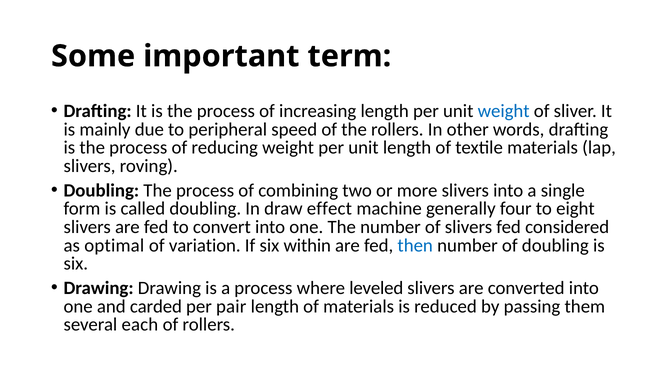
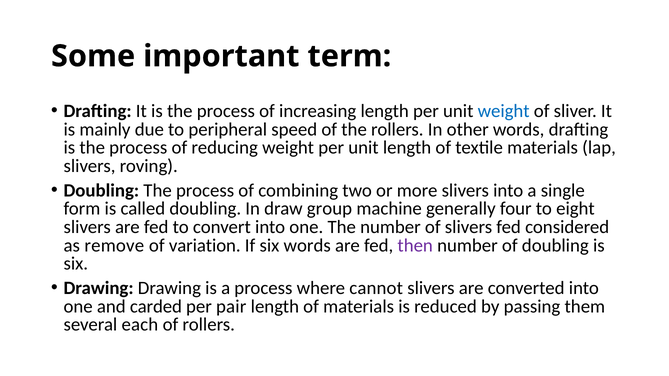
effect: effect -> group (329, 209)
optimal: optimal -> remove (114, 246)
six within: within -> words (307, 246)
then colour: blue -> purple (415, 246)
leveled: leveled -> cannot (376, 288)
